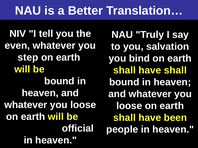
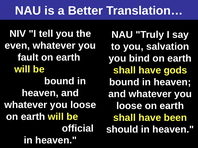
step: step -> fault (28, 58)
have shall: shall -> gods (175, 70)
people: people -> should (122, 130)
